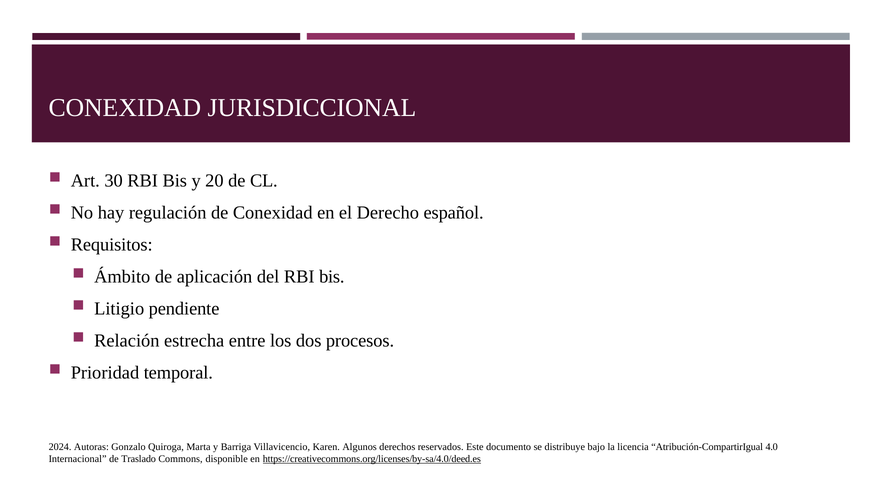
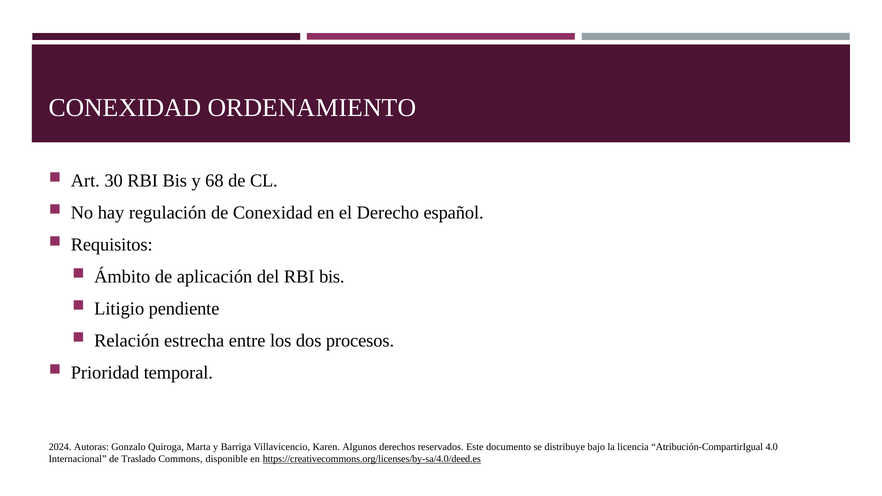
JURISDICCIONAL: JURISDICCIONAL -> ORDENAMIENTO (312, 108)
20: 20 -> 68 (214, 181)
